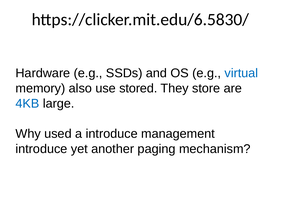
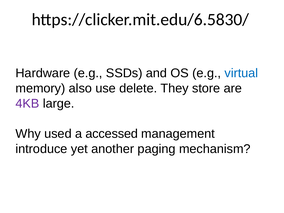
stored: stored -> delete (138, 88)
4KB colour: blue -> purple (27, 103)
a introduce: introduce -> accessed (112, 134)
